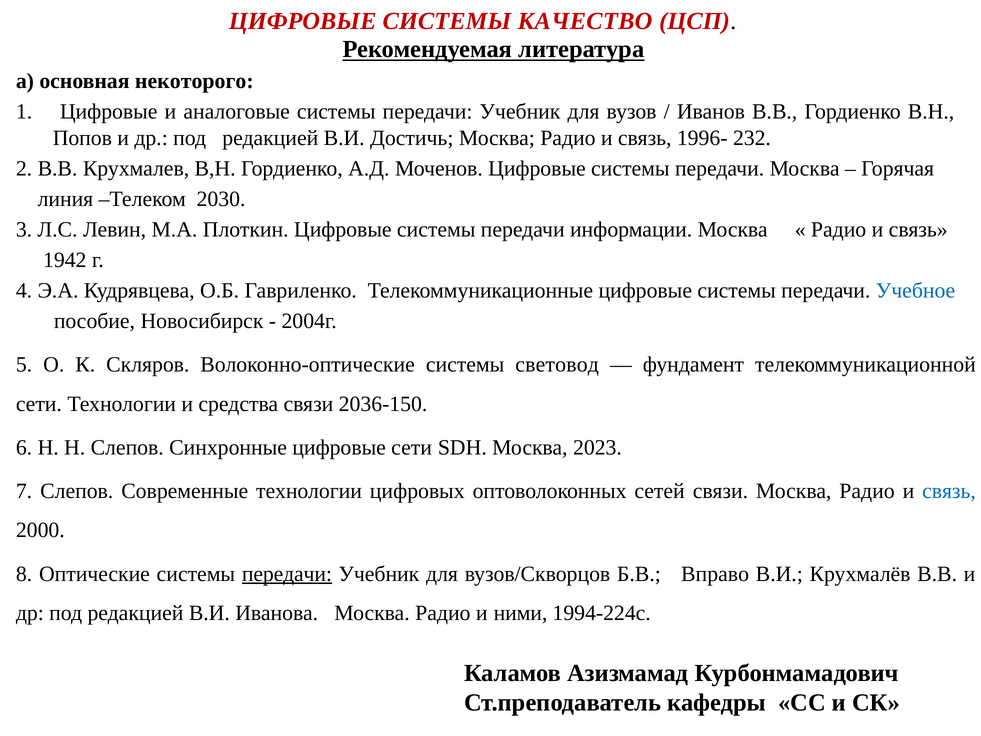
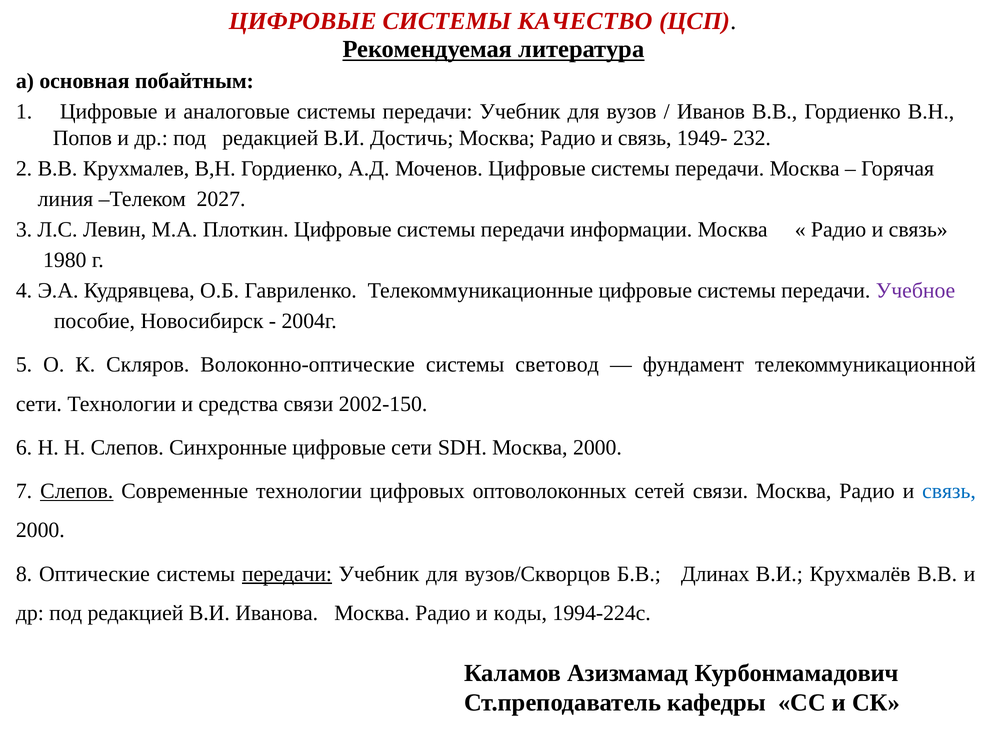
некоторого: некоторого -> побайтным (194, 81)
1996-: 1996- -> 1949- (702, 138)
2030: 2030 -> 2027 (221, 199)
1942: 1942 -> 1980 (65, 260)
Учебное colour: blue -> purple (916, 290)
2036-150: 2036-150 -> 2002-150 (383, 404)
Москва 2023: 2023 -> 2000 (597, 447)
Слепов underline: none -> present (77, 491)
Вправо: Вправо -> Длинах (715, 574)
ними: ними -> коды (520, 613)
